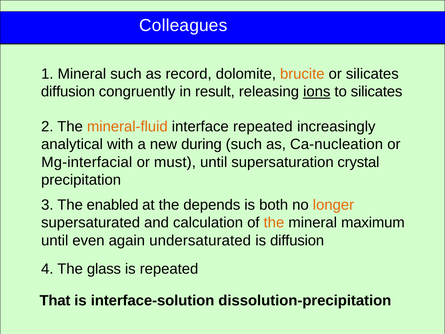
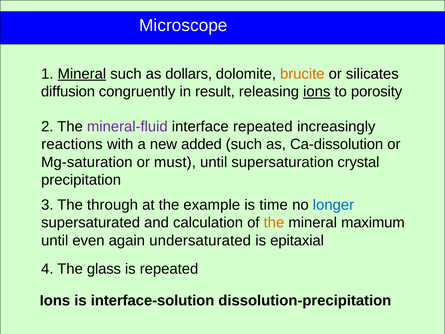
Colleagues: Colleagues -> Microscope (183, 25)
Mineral underline: none -> present (82, 74)
record: record -> dollars (189, 74)
to silicates: silicates -> porosity (377, 92)
mineral-fluid colour: orange -> purple (127, 126)
analytical: analytical -> reactions (72, 144)
during: during -> added (201, 144)
Ca-nucleation: Ca-nucleation -> Ca-dissolution (337, 144)
Mg-interfacial: Mg-interfacial -> Mg-saturation (87, 162)
enabled: enabled -> through (112, 205)
depends: depends -> example (212, 205)
both: both -> time (274, 205)
longer colour: orange -> blue (333, 205)
is diffusion: diffusion -> epitaxial (297, 240)
That: That -> Ions (55, 300)
